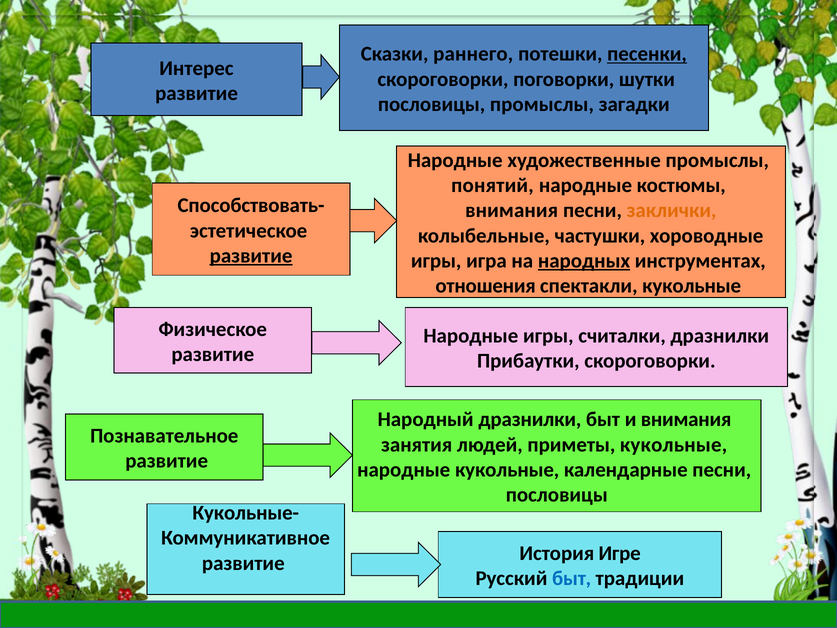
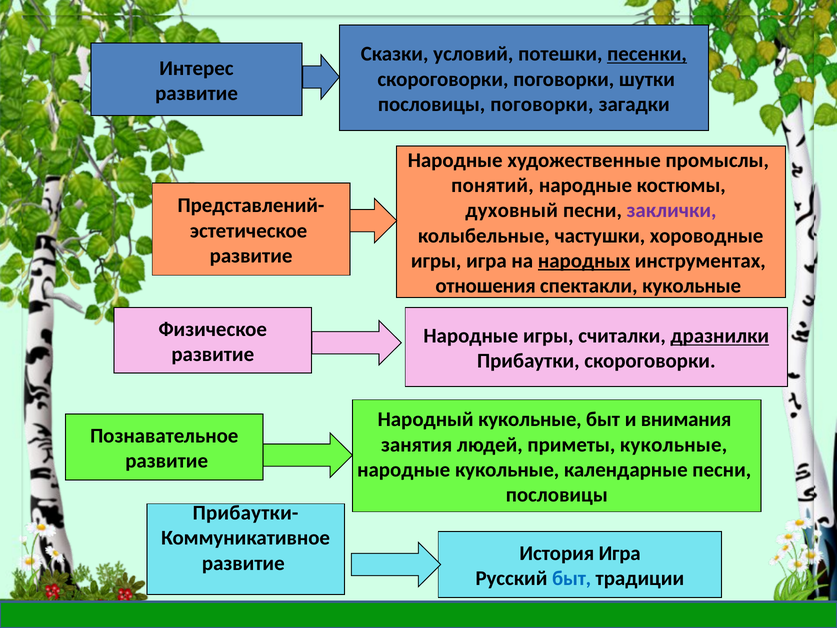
раннего: раннего -> условий (473, 54)
пословицы промыслы: промыслы -> поговорки (542, 104)
Способствовать-: Способствовать- -> Представлений- (251, 205)
внимания: внимания -> духовный (512, 210)
заклички colour: orange -> purple (671, 210)
развитие underline: present -> none (251, 256)
дразнилки underline: none -> present (720, 336)
Народный дразнилки: дразнилки -> кукольные (530, 419)
Кукольные-: Кукольные- -> Прибаутки- (246, 513)
История Игре: Игре -> Игра (620, 553)
